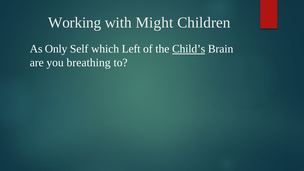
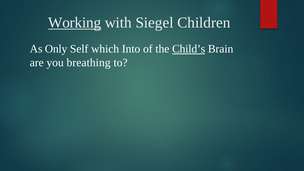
Working underline: none -> present (75, 23)
Might: Might -> Siegel (155, 23)
Left: Left -> Into (131, 49)
